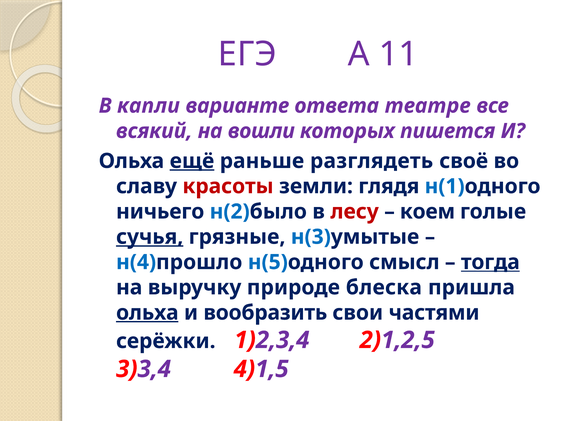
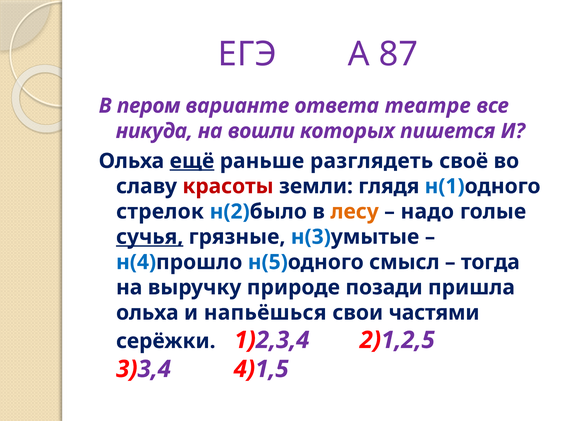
11: 11 -> 87 (398, 54)
капли: капли -> пером (149, 106)
всякий: всякий -> никуда (154, 131)
ничьего: ничьего -> стрелок (160, 211)
лесу colour: red -> orange (355, 211)
коем: коем -> надо (427, 211)
тогда underline: present -> none (490, 262)
блеска: блеска -> позади (384, 287)
ольха underline: present -> none (147, 313)
вообразить: вообразить -> напьёшься (265, 313)
